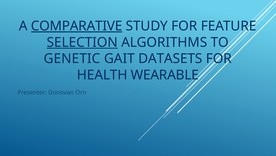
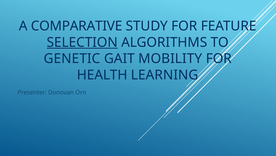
COMPARATIVE underline: present -> none (77, 26)
DATASETS: DATASETS -> MOBILITY (170, 58)
WEARABLE: WEARABLE -> LEARNING (165, 75)
